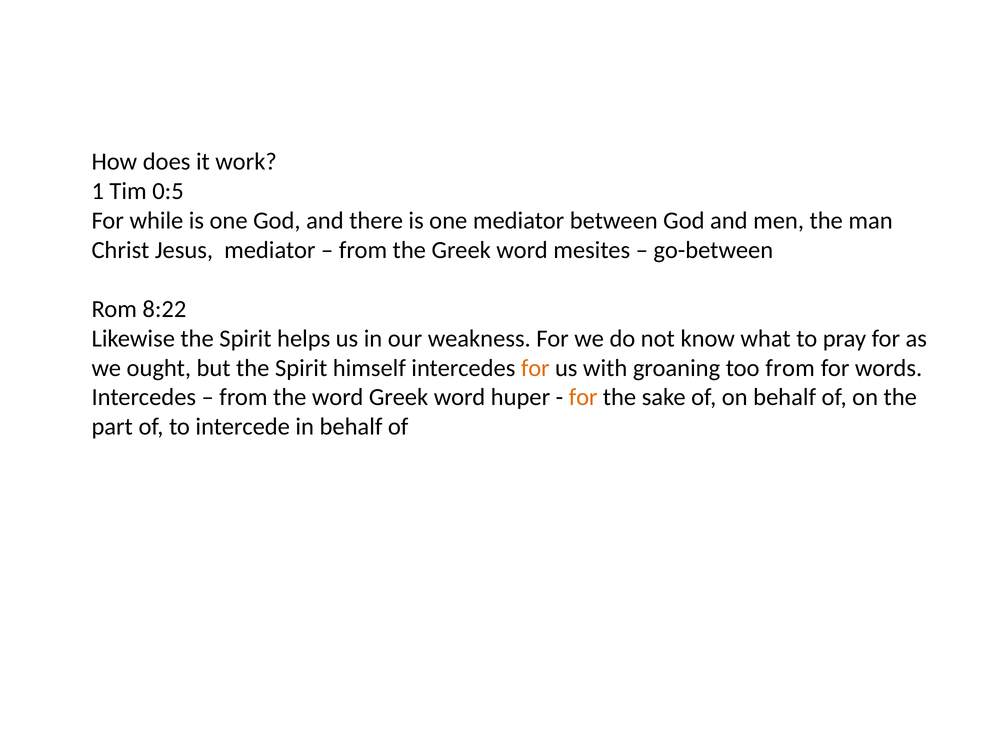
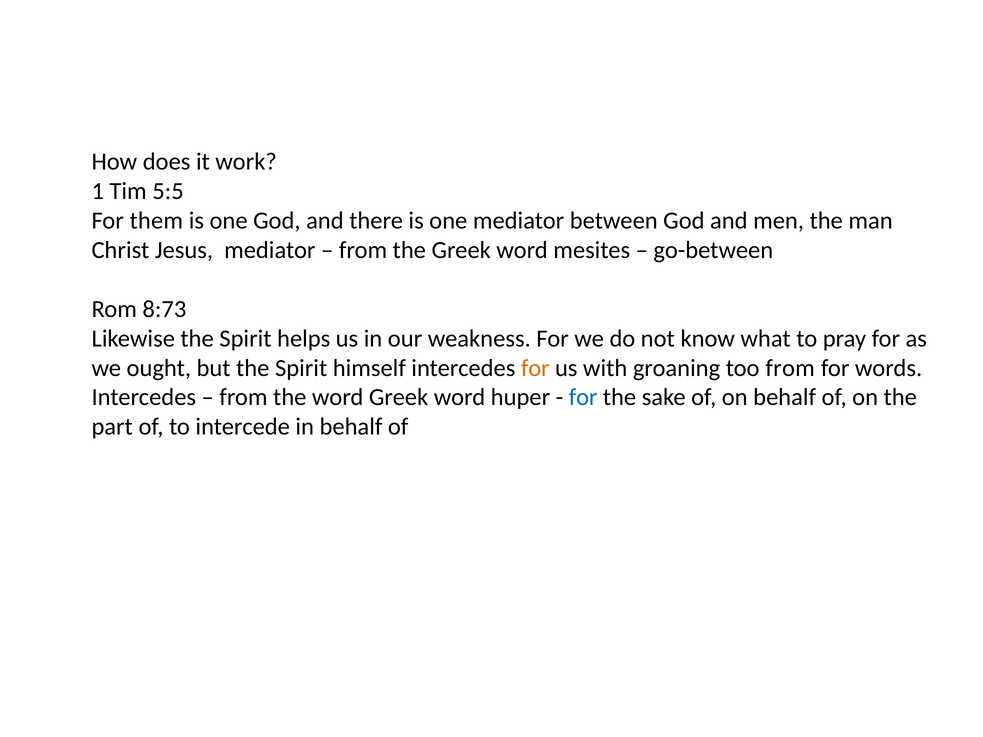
0:5: 0:5 -> 5:5 (168, 191)
while: while -> them (156, 221)
8:22: 8:22 -> 8:73 (164, 309)
for colour: orange -> blue (583, 398)
